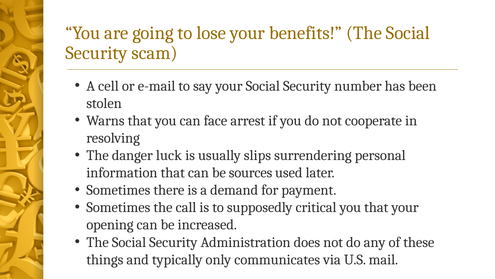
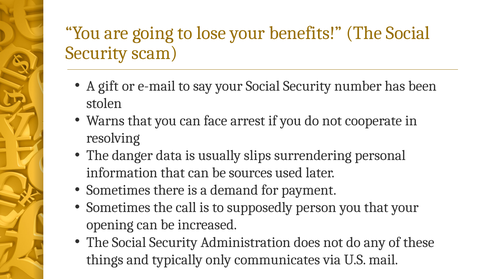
cell: cell -> gift (108, 86)
luck: luck -> data (169, 155)
critical: critical -> person (316, 207)
